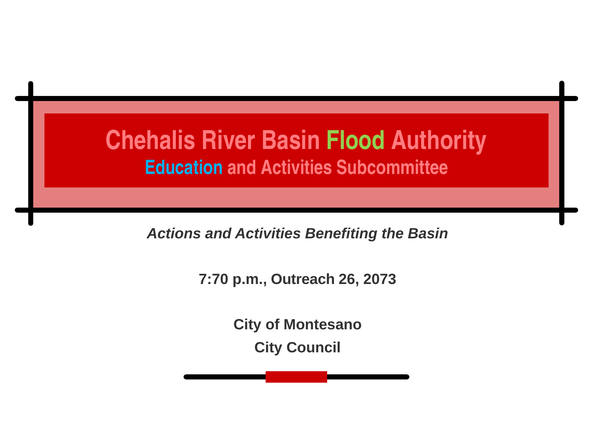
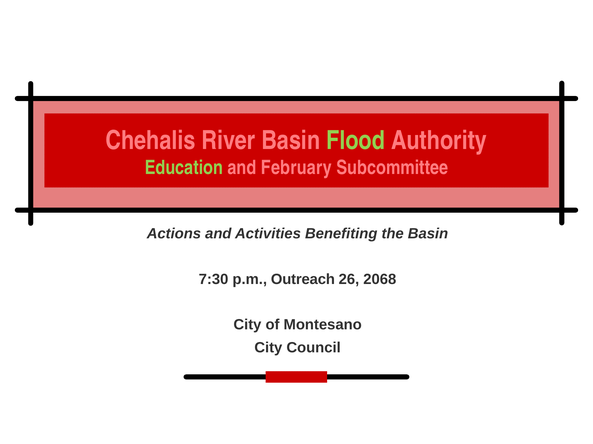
Education colour: light blue -> light green (184, 168)
Activities: Activities -> February (296, 168)
7:70: 7:70 -> 7:30 (214, 280)
2073: 2073 -> 2068 (380, 280)
